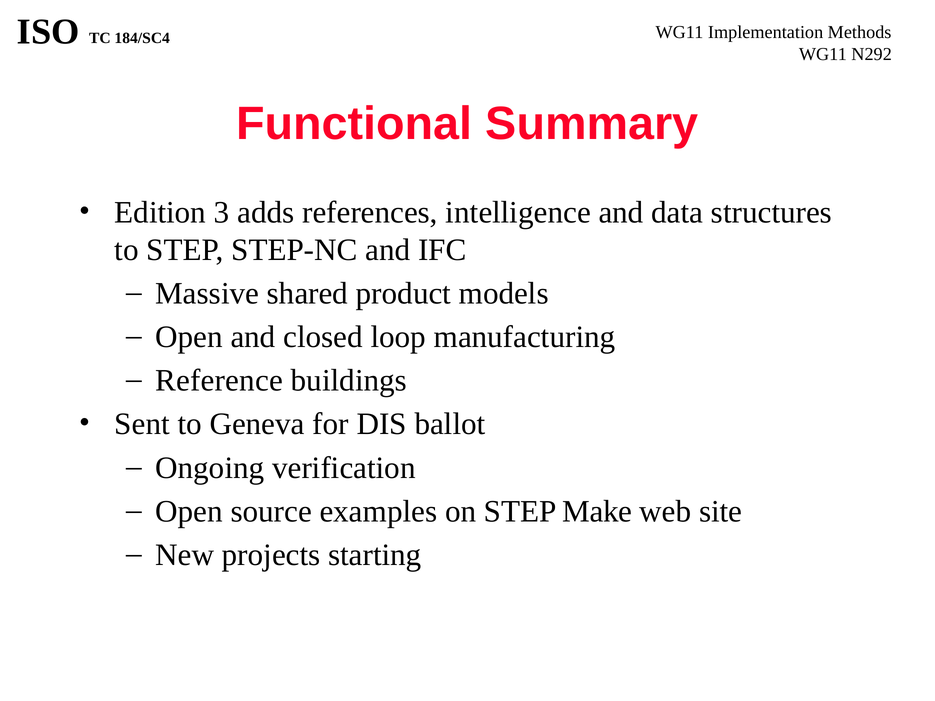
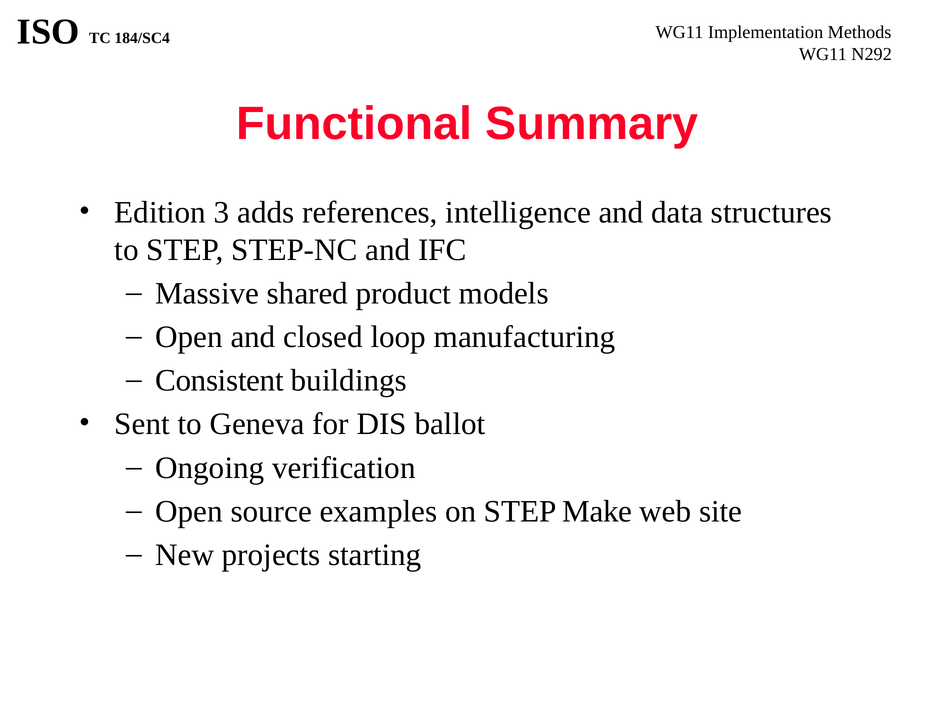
Reference: Reference -> Consistent (219, 381)
